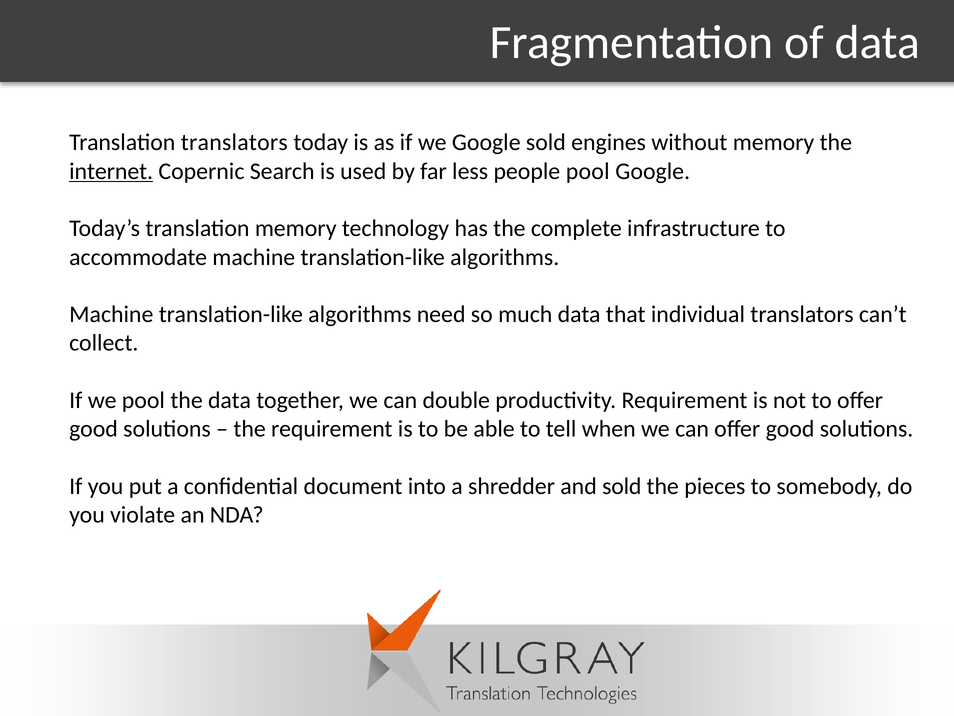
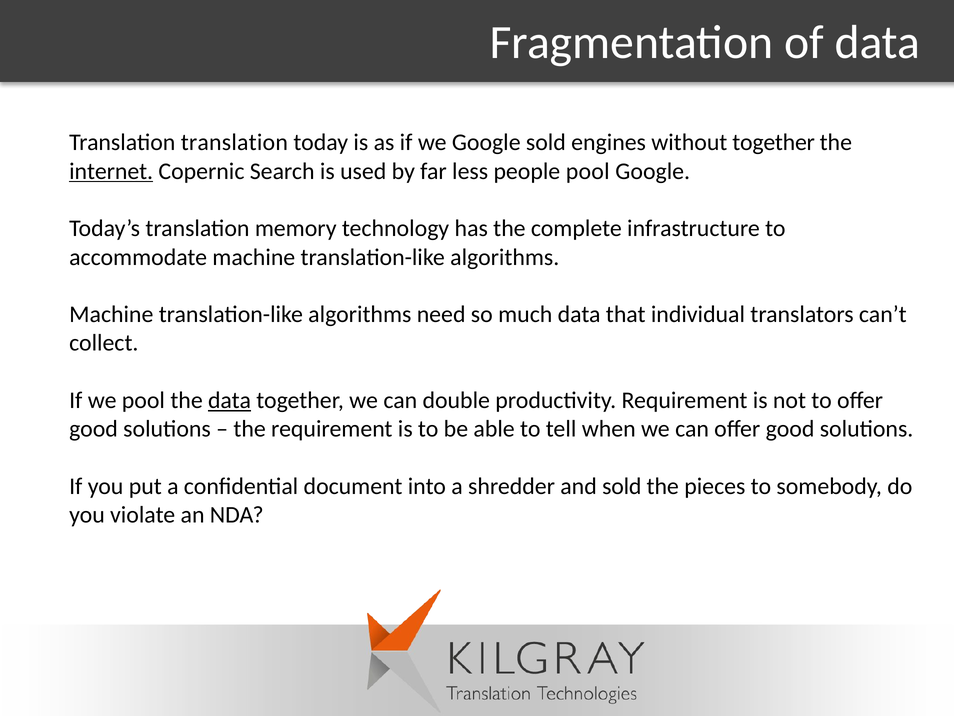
Translation translators: translators -> translation (234, 142)
without memory: memory -> together (774, 142)
data underline: none -> present (230, 400)
